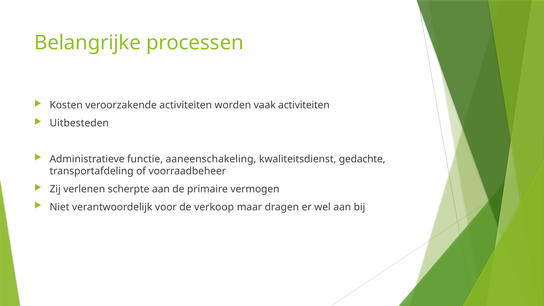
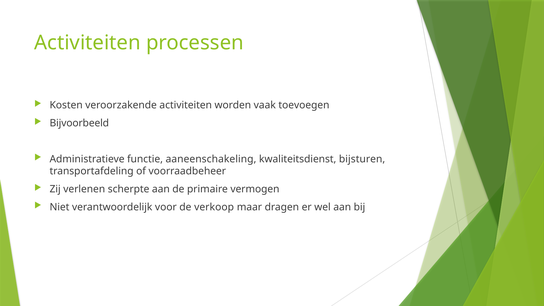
Belangrijke: Belangrijke -> Activiteiten (88, 43)
vaak activiteiten: activiteiten -> toevoegen (304, 105)
Uitbesteden: Uitbesteden -> Bijvoorbeeld (79, 123)
gedachte: gedachte -> bijsturen (362, 159)
